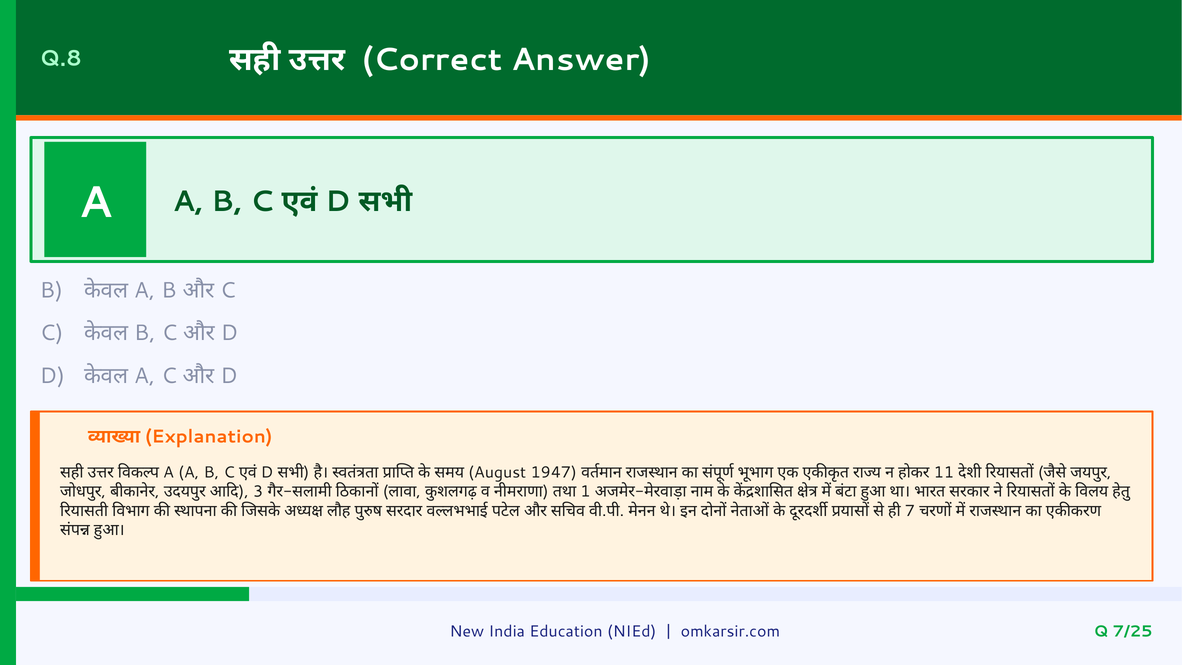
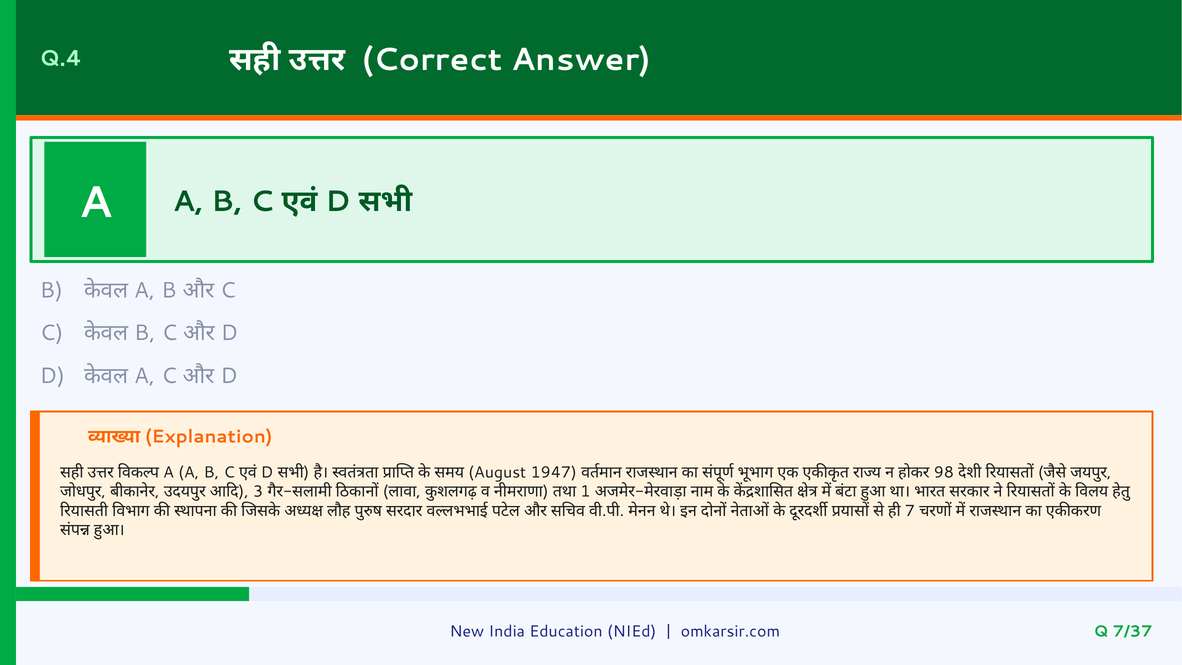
Q.8: Q.8 -> Q.4 (61, 58)
11: 11 -> 98 (944, 472)
7/25: 7/25 -> 7/37 (1133, 631)
